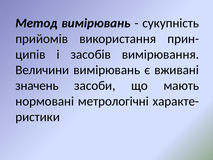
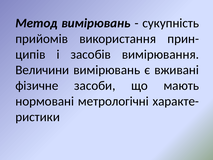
значень: значень -> фізичне (37, 86)
